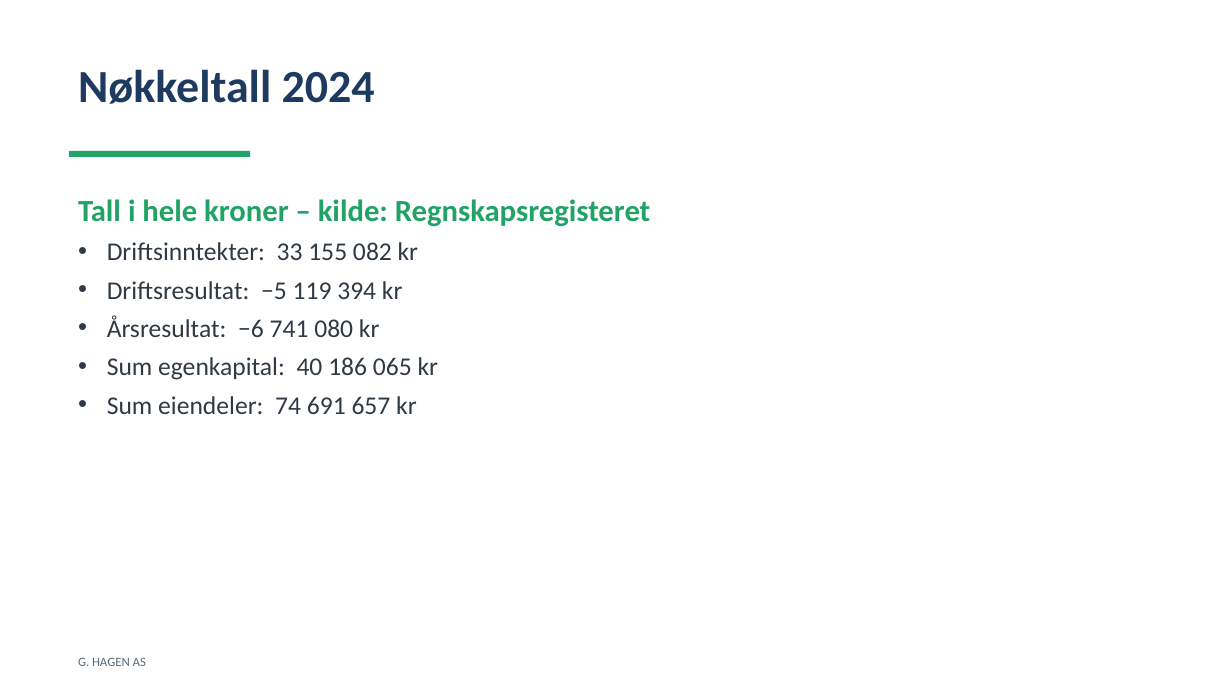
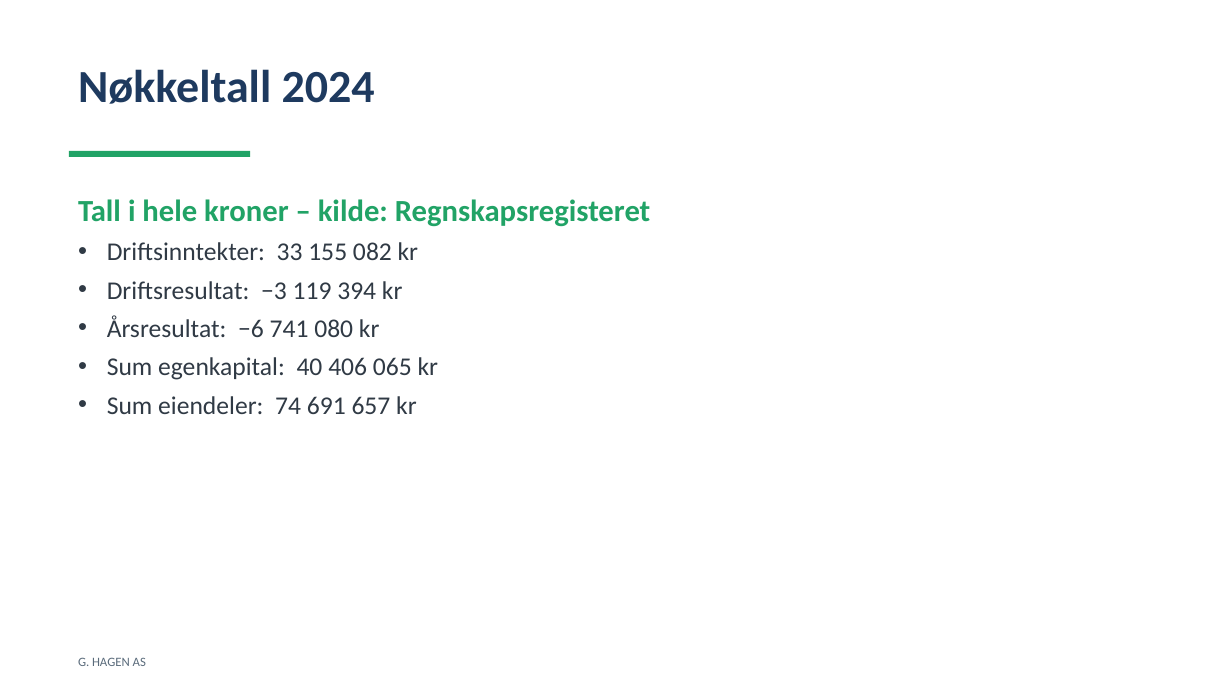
−5: −5 -> −3 (274, 291)
186: 186 -> 406 (348, 367)
